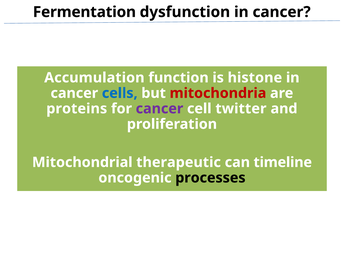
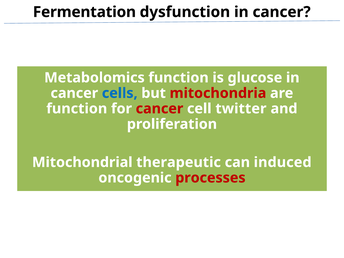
Accumulation: Accumulation -> Metabolomics (94, 78)
histone: histone -> glucose (255, 78)
proteins: proteins -> function (77, 109)
cancer colour: purple -> red (159, 109)
timeline: timeline -> induced (283, 162)
processes colour: black -> red (210, 178)
